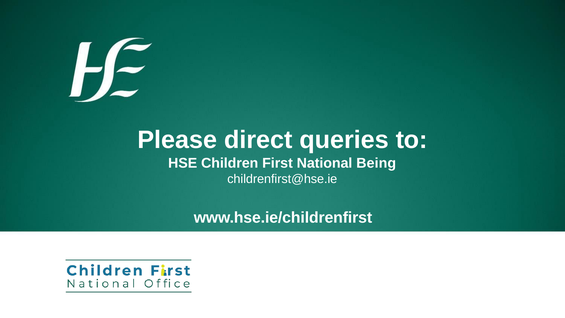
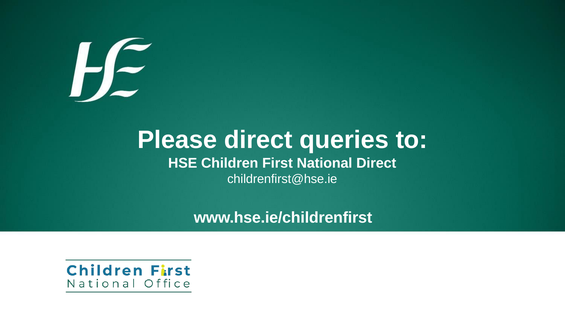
National Being: Being -> Direct (376, 163)
